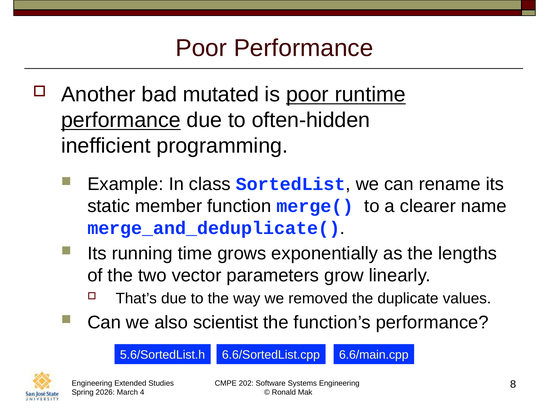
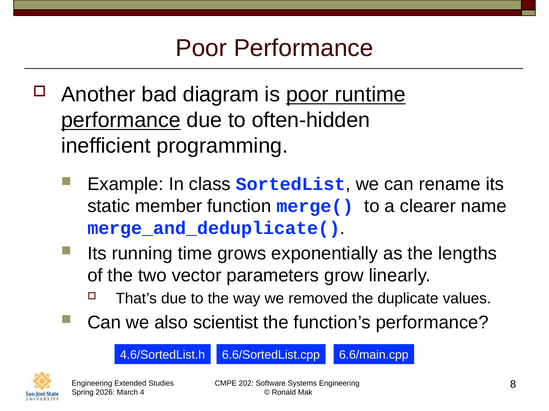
mutated: mutated -> diagram (221, 95)
5.6/SortedList.h: 5.6/SortedList.h -> 4.6/SortedList.h (163, 356)
